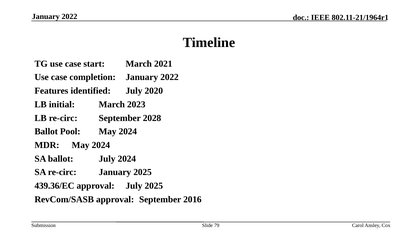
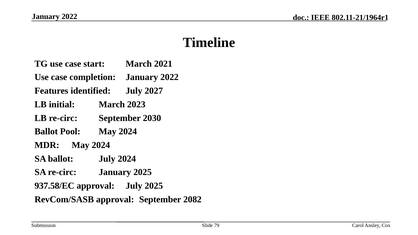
2020: 2020 -> 2027 (154, 91)
2028: 2028 -> 2030 (152, 118)
439.36/EC: 439.36/EC -> 937.58/EC (54, 186)
2016: 2016 -> 2082 (192, 200)
